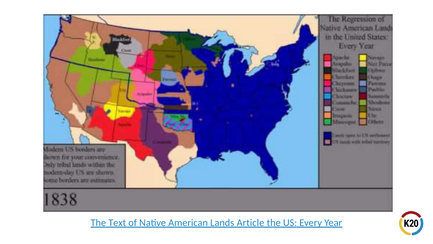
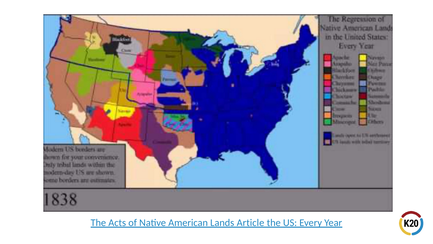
Text: Text -> Acts (117, 222)
